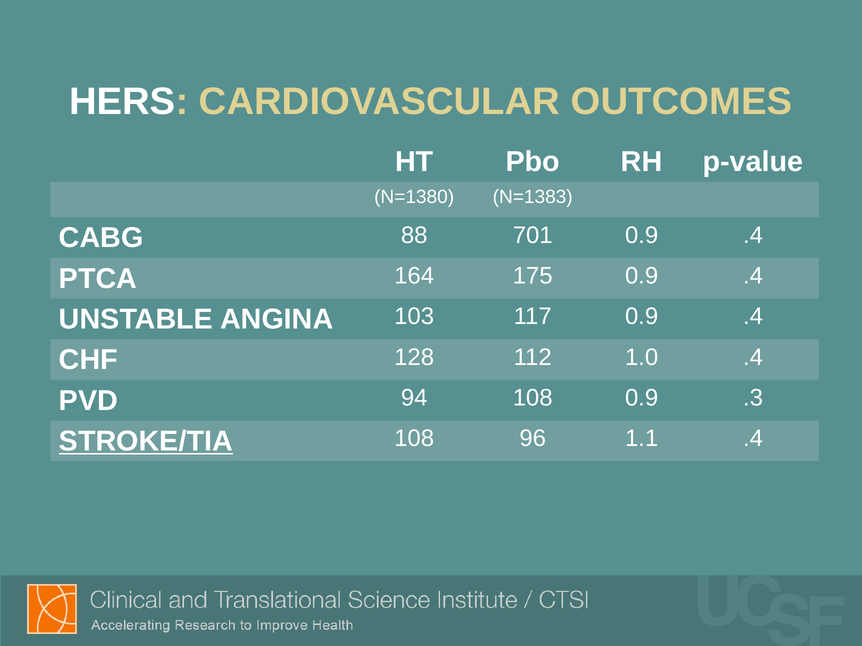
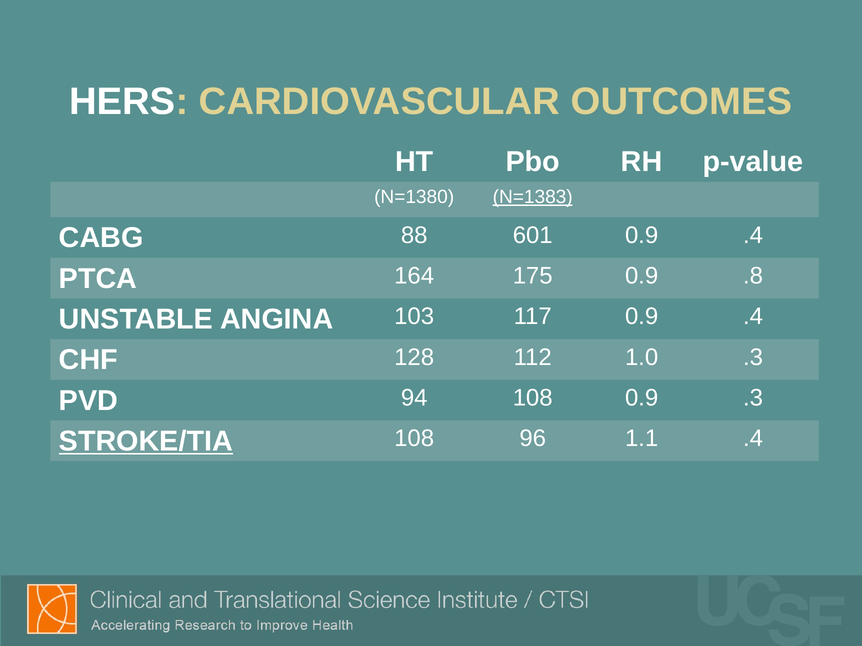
N=1383 underline: none -> present (533, 197)
701: 701 -> 601 (533, 235)
175 0.9 .4: .4 -> .8 (753, 276)
1.0 .4: .4 -> .3 (753, 357)
